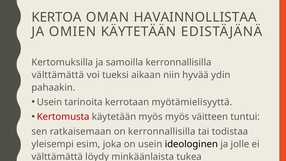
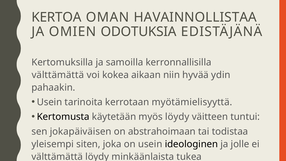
OMIEN KÄYTETÄÄN: KÄYTETÄÄN -> ODOTUKSIA (139, 32)
tueksi: tueksi -> kokea (116, 75)
Kertomusta colour: red -> black (63, 117)
myös myös: myös -> löydy (177, 117)
ratkaisemaan: ratkaisemaan -> jokapäiväisen (81, 131)
on kerronnallisilla: kerronnallisilla -> abstrahoimaan (162, 131)
esim: esim -> siten (88, 144)
